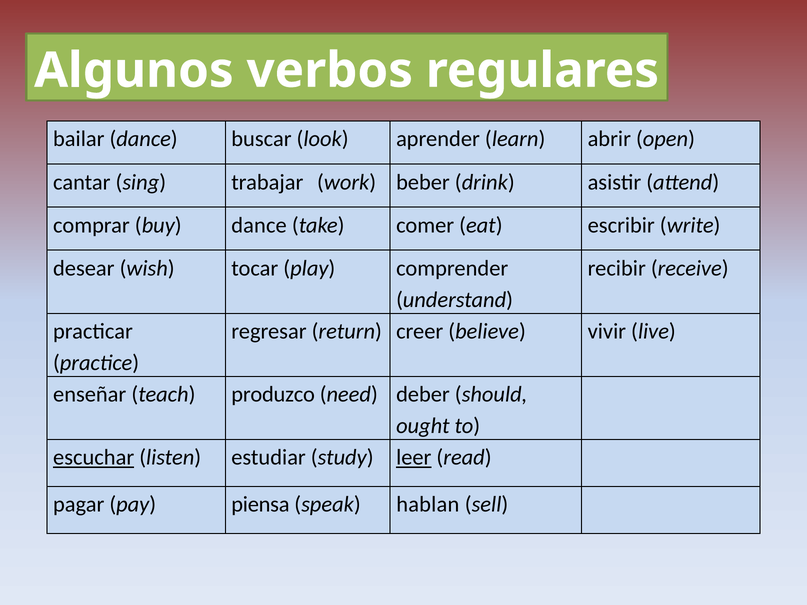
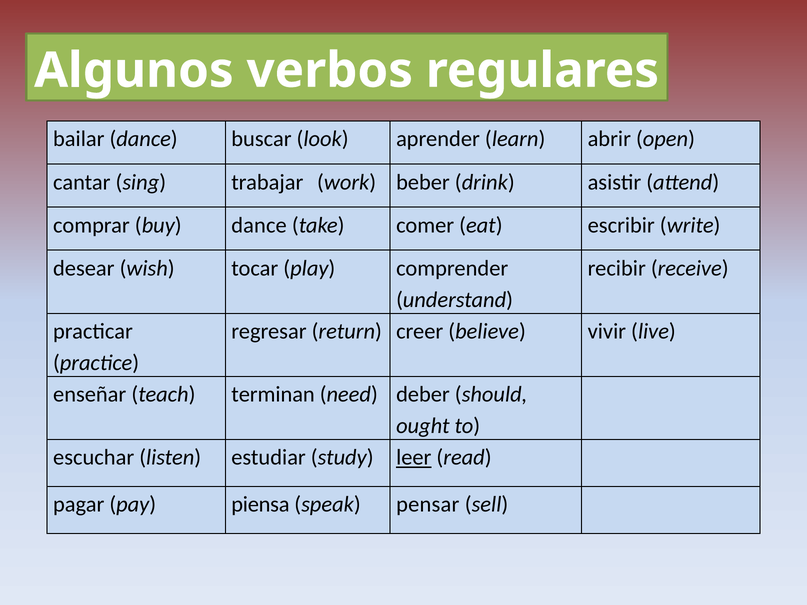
produzco: produzco -> terminan (273, 395)
escuchar underline: present -> none (94, 458)
hablan: hablan -> pensar (428, 505)
